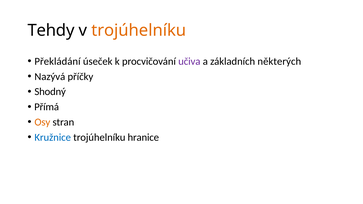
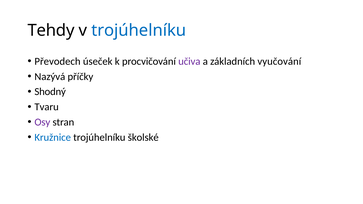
trojúhelníku colour: orange -> blue (139, 30)
Překládání: Překládání -> Převodech (58, 61)
některých: některých -> vyučování (279, 61)
Přímá: Přímá -> Tvaru (47, 107)
Osy colour: orange -> purple (42, 122)
hranice: hranice -> školské (143, 137)
